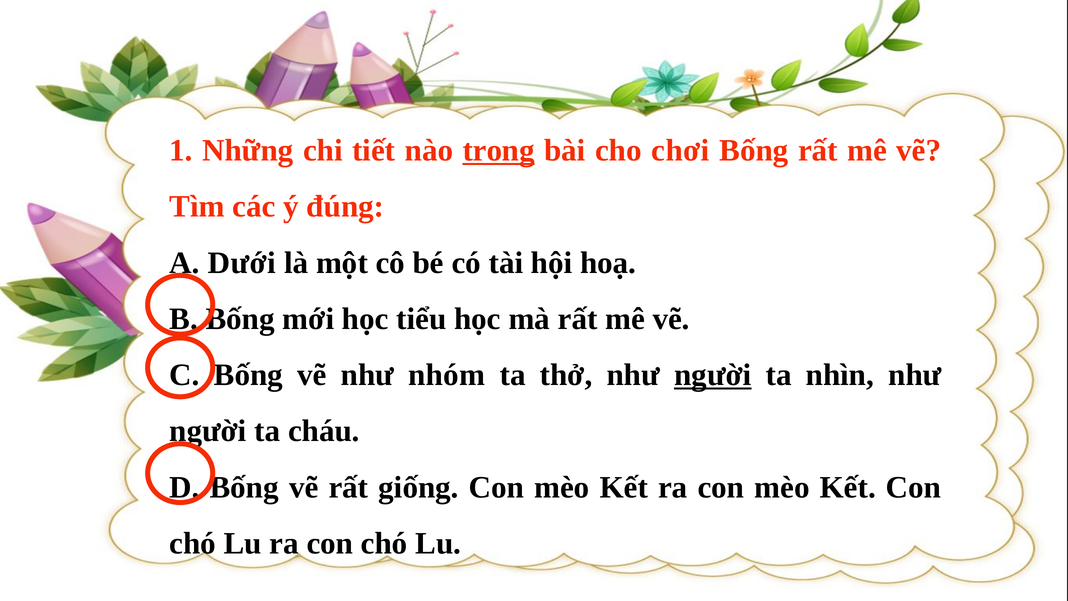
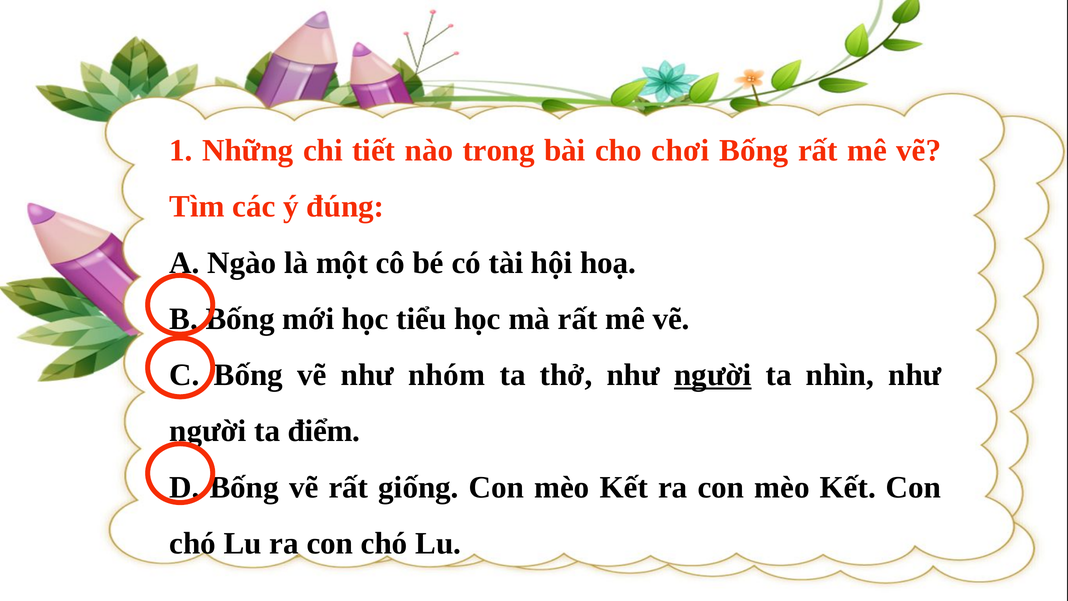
trong underline: present -> none (499, 150)
Dưới: Dưới -> Ngào (242, 263)
cháu: cháu -> điểm (324, 431)
